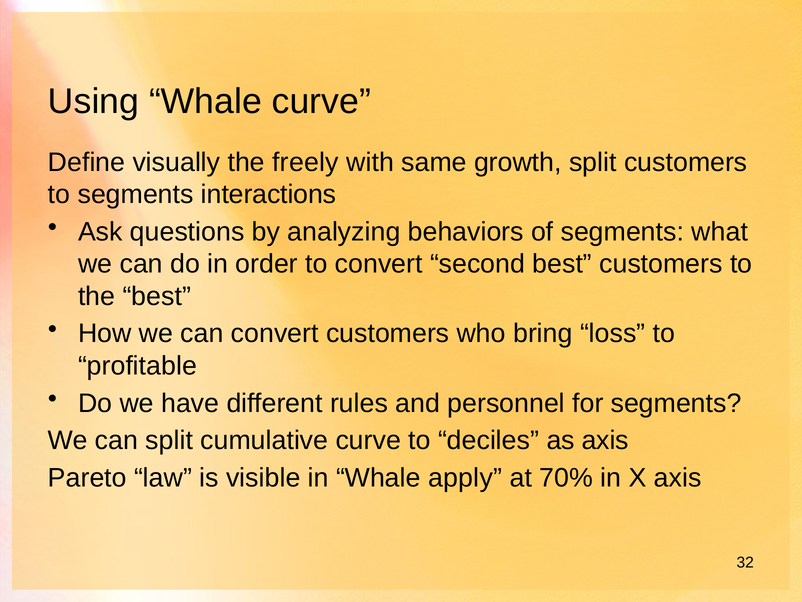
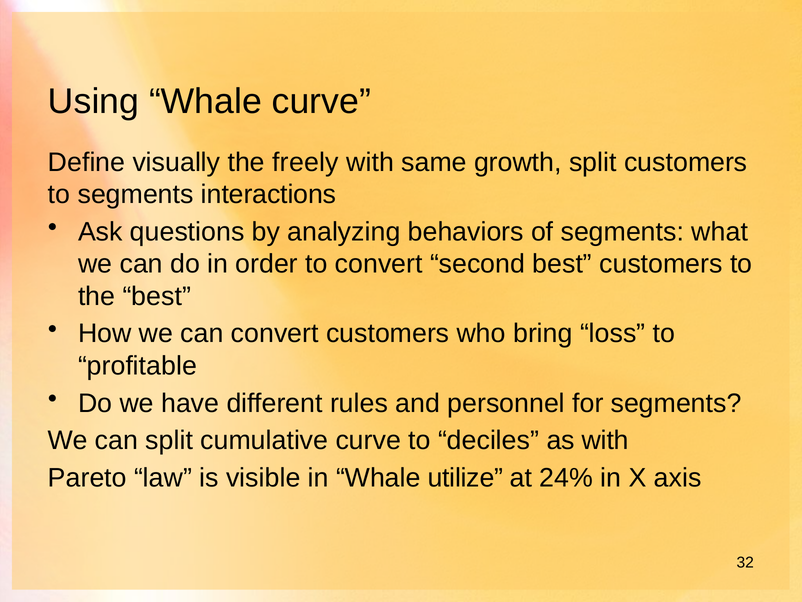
as axis: axis -> with (605, 440)
apply: apply -> utilize (465, 478)
70%: 70% -> 24% (566, 478)
